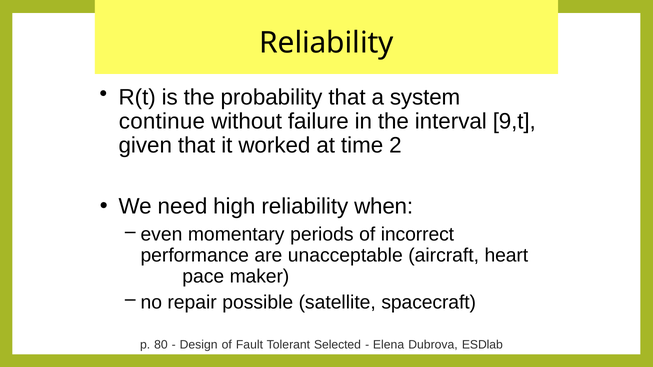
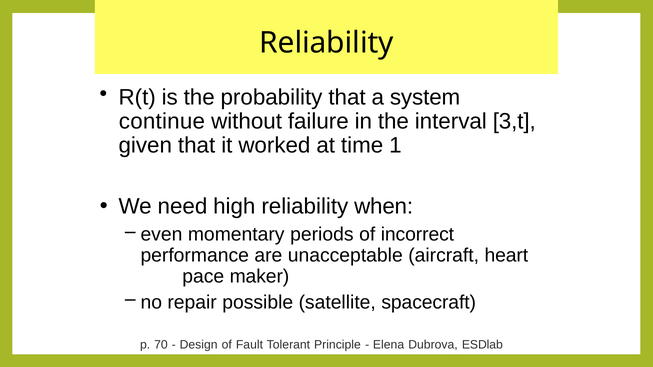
9,t: 9,t -> 3,t (514, 121)
2: 2 -> 1 (395, 146)
80: 80 -> 70 (161, 345)
Selected: Selected -> Principle (337, 345)
